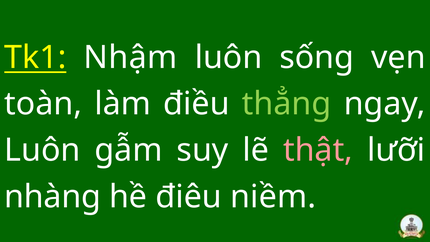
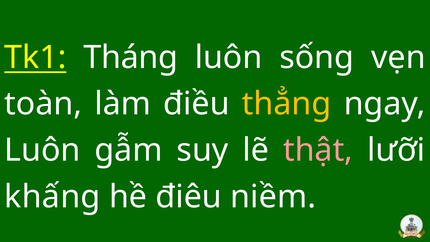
Nhậm: Nhậm -> Tháng (131, 57)
thẳng colour: light green -> yellow (287, 104)
nhàng: nhàng -> khấng (52, 197)
